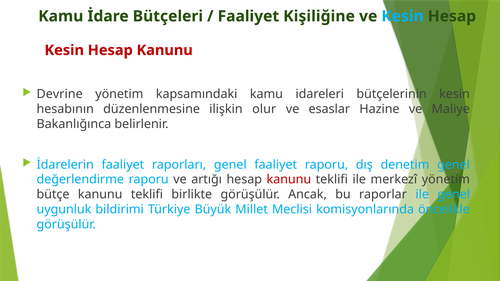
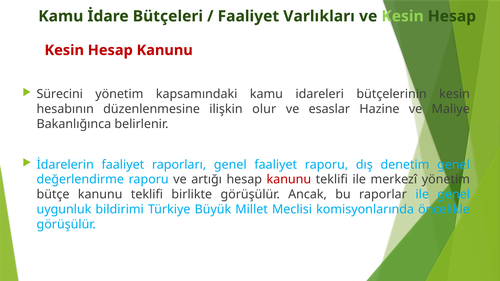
Kişiliğine: Kişiliğine -> Varlıkları (319, 16)
Kesin colour: light blue -> light green (403, 16)
Devrine: Devrine -> Sürecini (60, 94)
